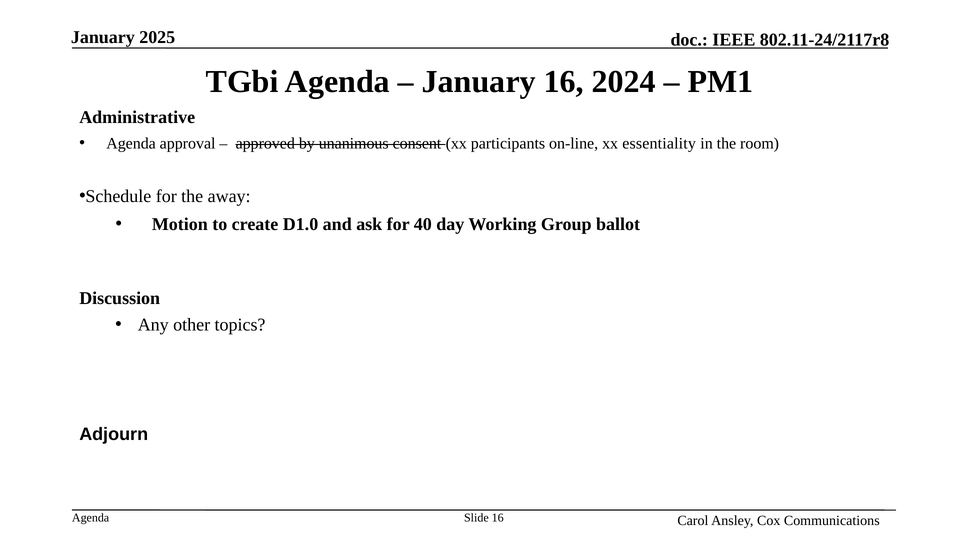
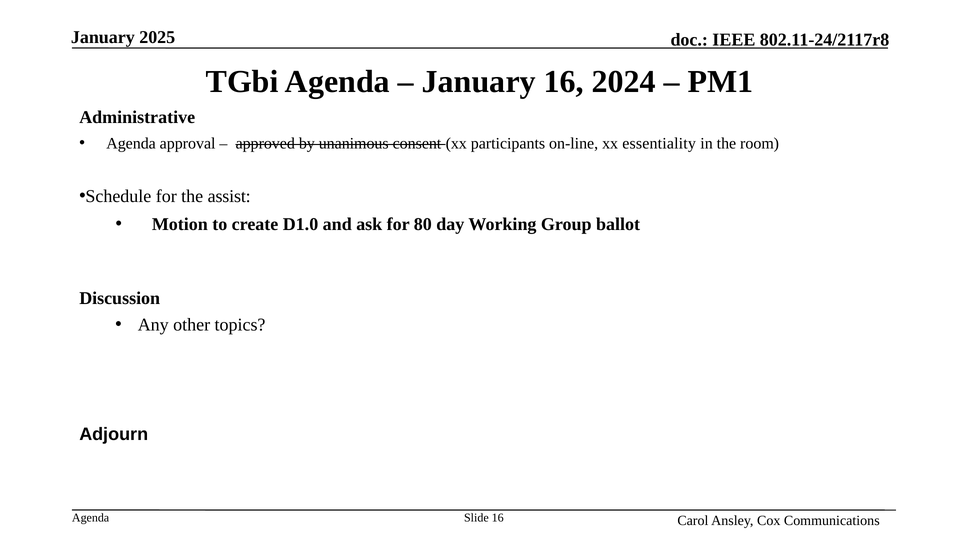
away: away -> assist (229, 196)
40: 40 -> 80 (423, 224)
